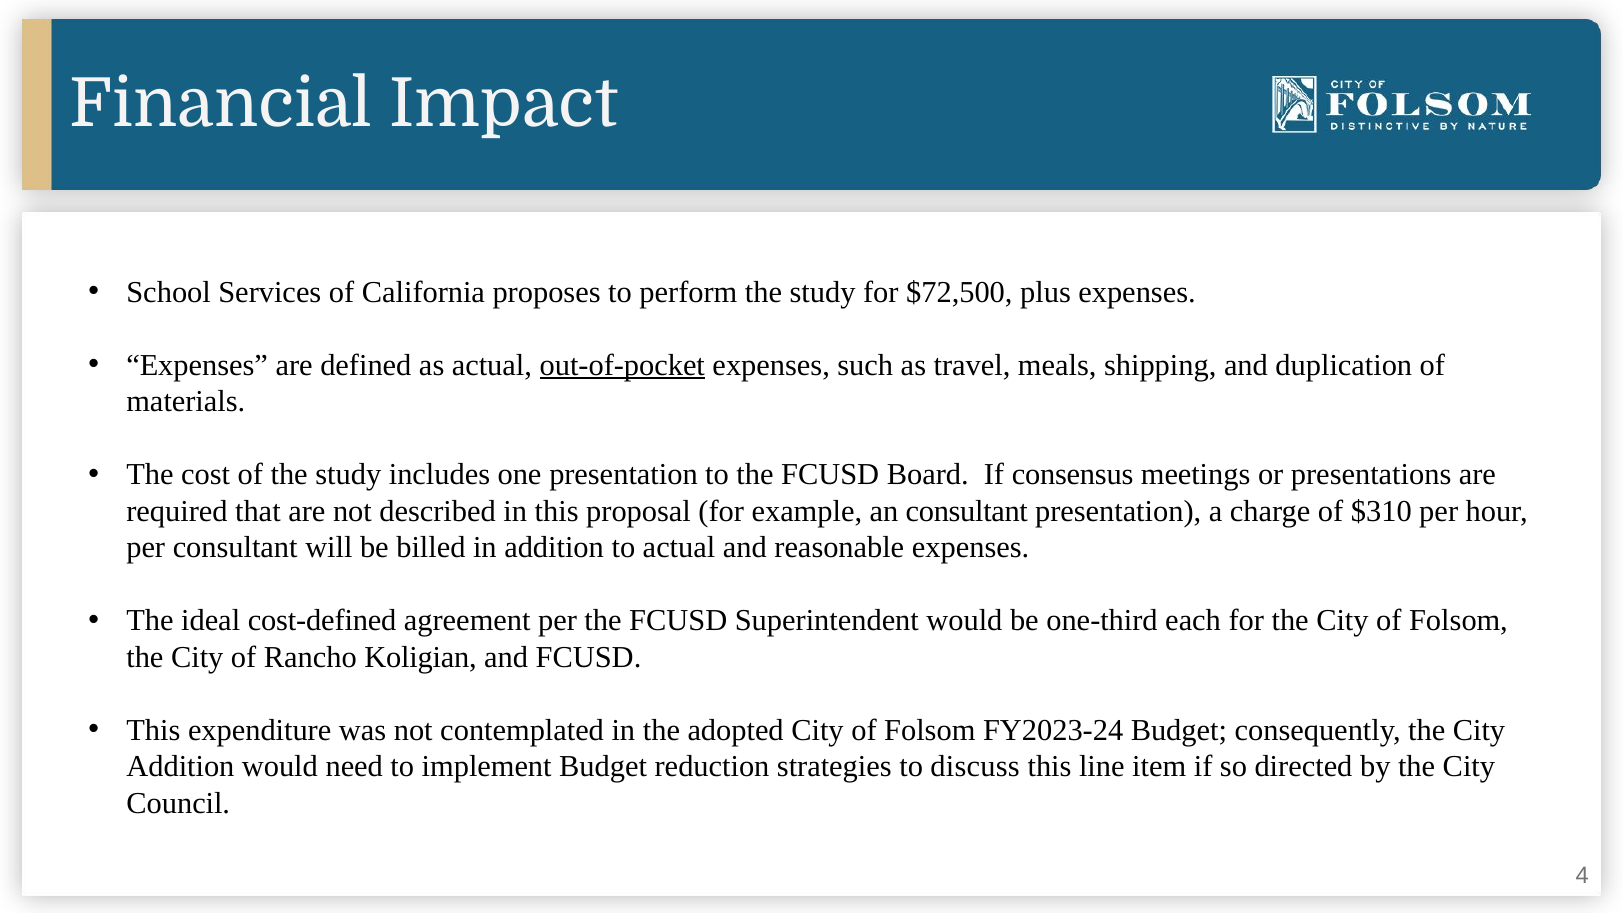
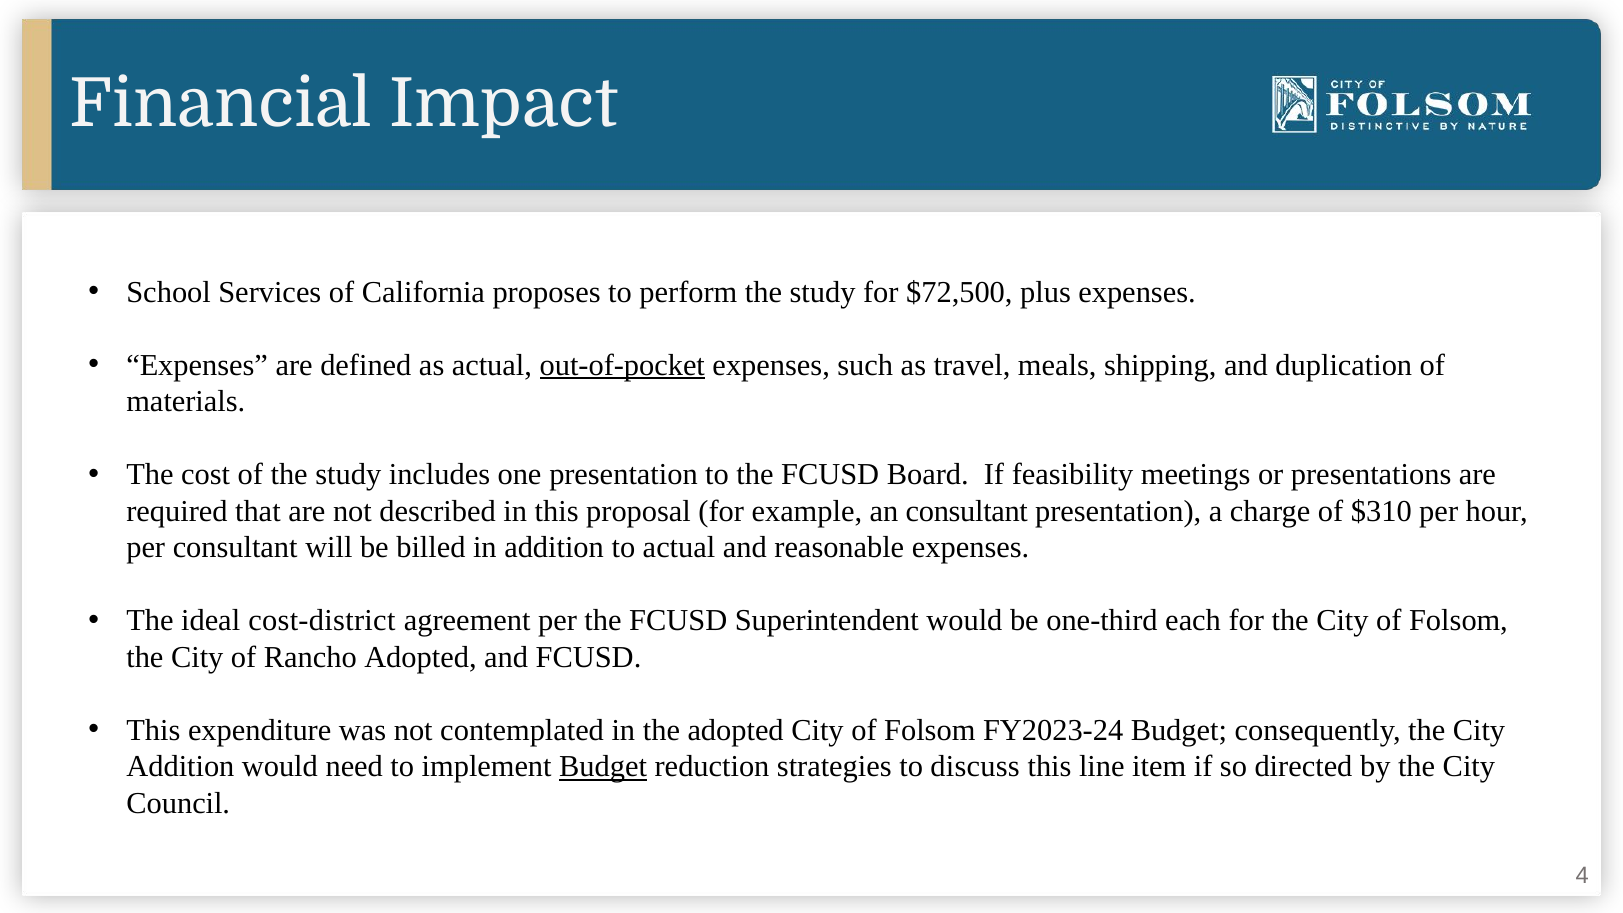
consensus: consensus -> feasibility (1073, 475)
cost-defined: cost-defined -> cost-district (322, 621)
Rancho Koligian: Koligian -> Adopted (420, 657)
Budget underline: none -> present (603, 767)
